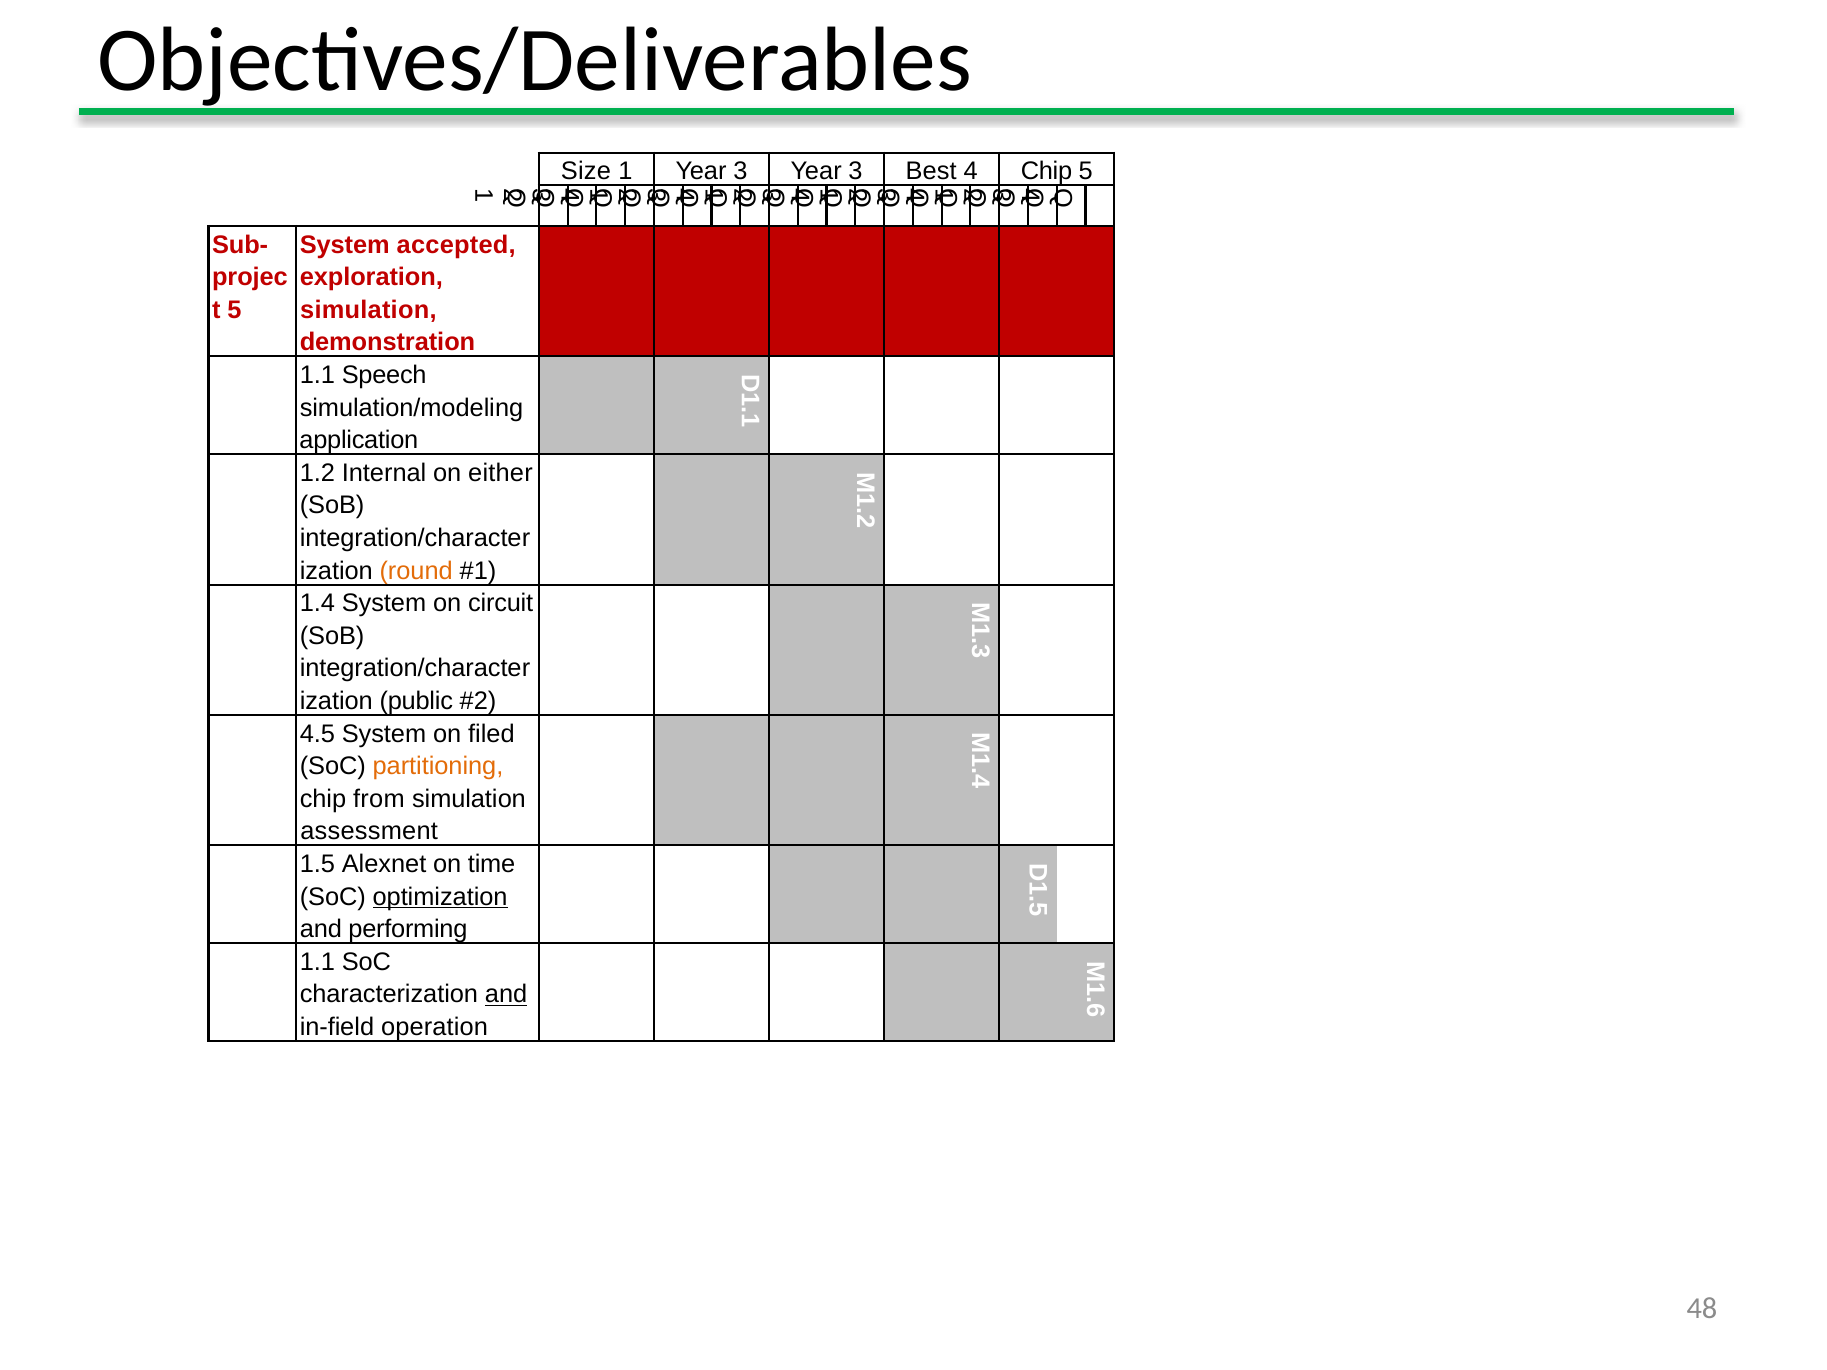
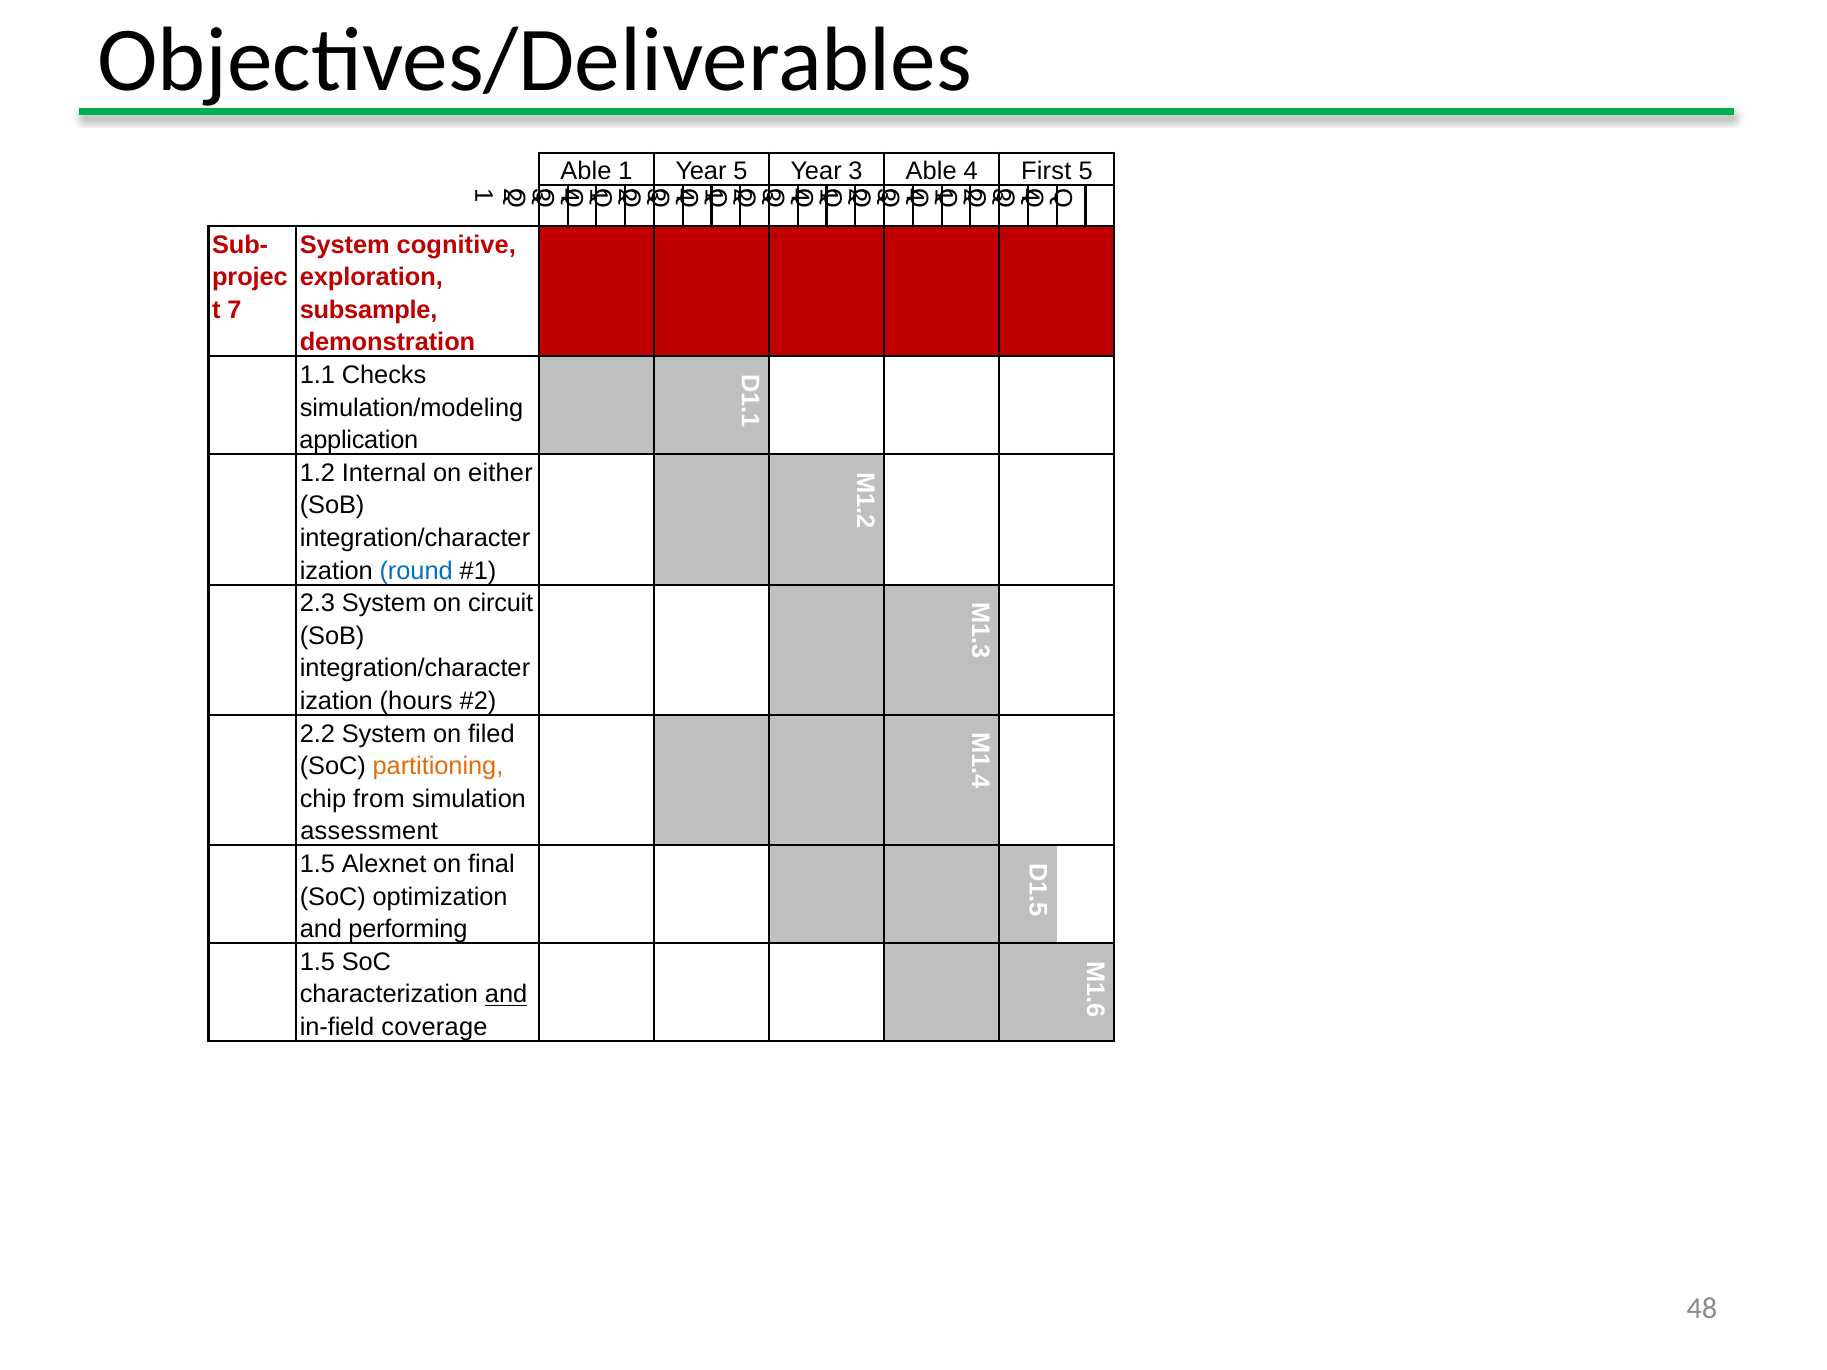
Size: Size -> Able (586, 172)
1 Year 3: 3 -> 5 (740, 172)
3 Best: Best -> Able (931, 172)
4 Chip: Chip -> First (1046, 172)
accepted: accepted -> cognitive (456, 245)
5: 5 -> 7 (234, 310)
simulation: simulation -> subsample (369, 310)
Speech: Speech -> Checks (384, 375)
round colour: orange -> blue (416, 571)
1.4: 1.4 -> 2.3 (317, 603)
public: public -> hours (416, 701)
4.5: 4.5 -> 2.2 (317, 734)
time: time -> final (491, 864)
optimization underline: present -> none (440, 897)
1.1: 1.1 -> 1.5 (317, 962)
operation: operation -> coverage (434, 1027)
